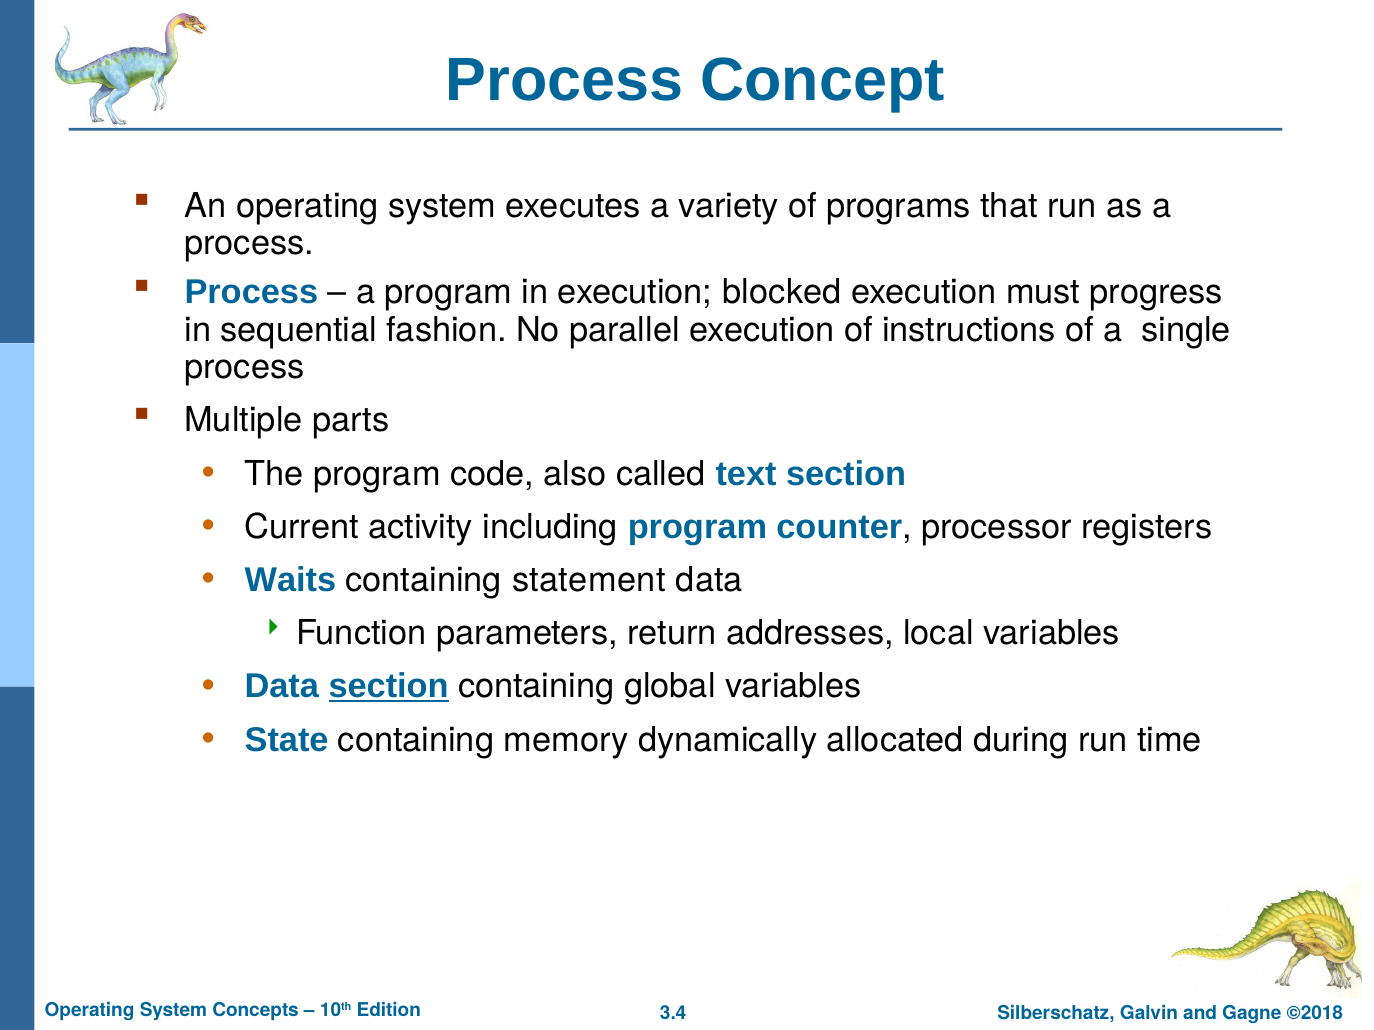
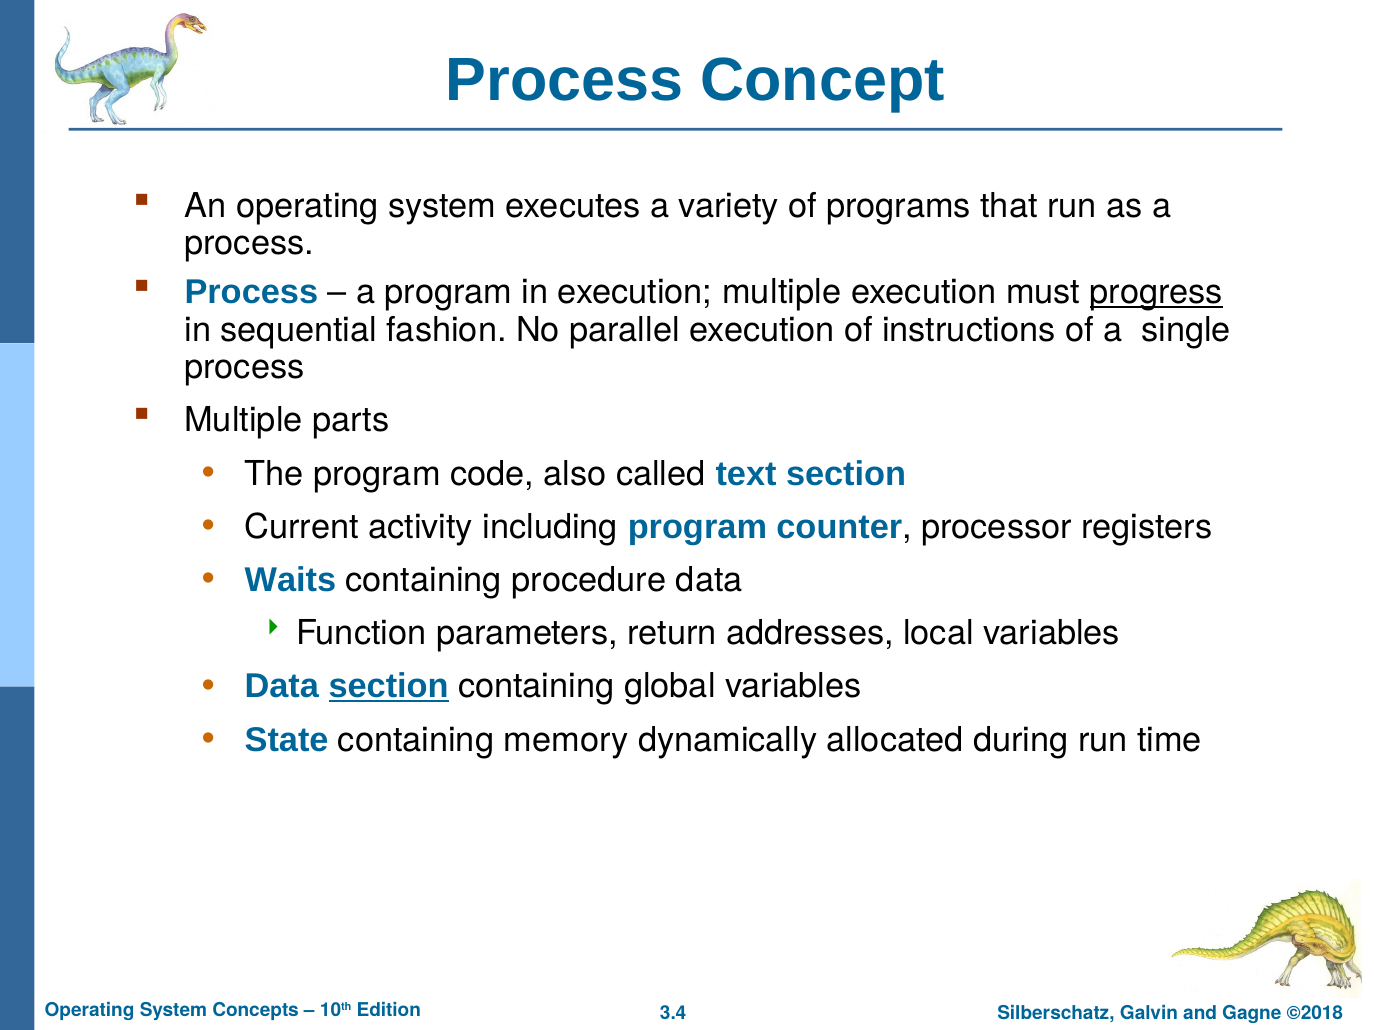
execution blocked: blocked -> multiple (782, 293)
progress underline: none -> present (1156, 293)
statement: statement -> procedure (589, 580)
